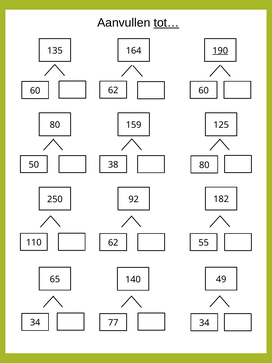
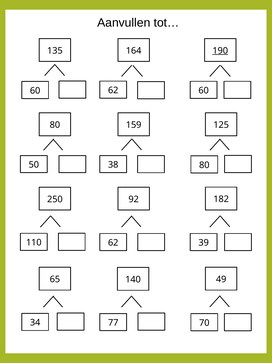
tot… underline: present -> none (166, 23)
55: 55 -> 39 (204, 242)
77 34: 34 -> 70 (204, 323)
